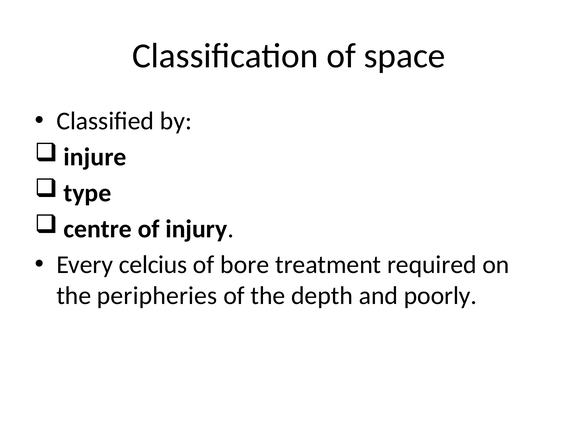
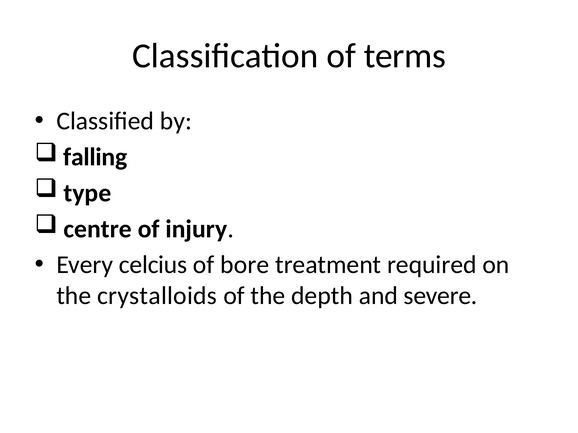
space: space -> terms (405, 56)
injure: injure -> falling (95, 157)
peripheries: peripheries -> crystalloids (157, 296)
poorly: poorly -> severe (441, 296)
